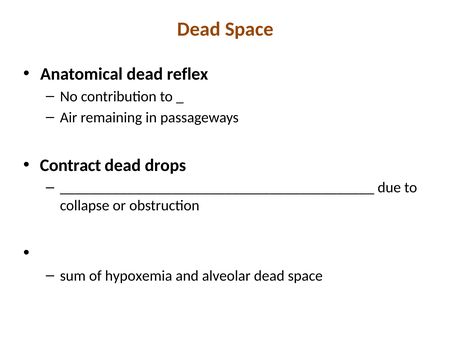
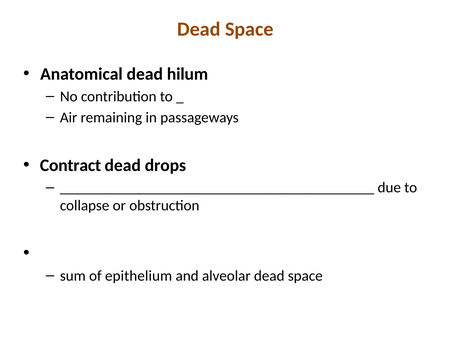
reflex: reflex -> hilum (188, 74)
hypoxemia: hypoxemia -> epithelium (139, 276)
